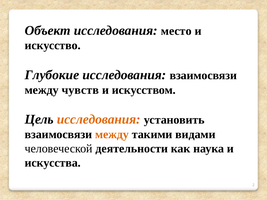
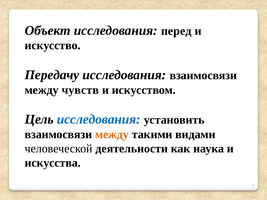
место: место -> перед (176, 31)
Глубокие: Глубокие -> Передачу (52, 75)
исследования colour: orange -> blue (99, 119)
